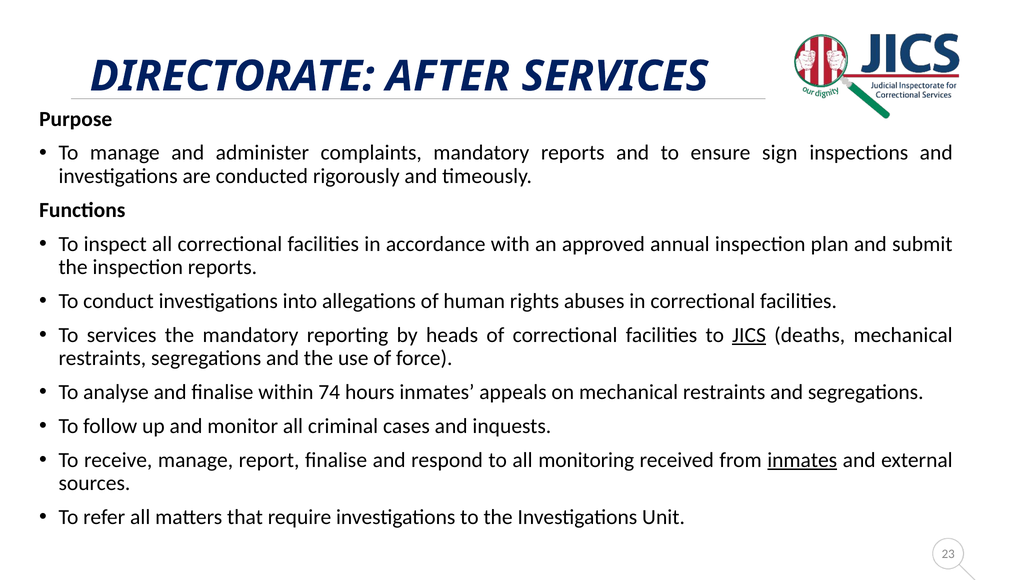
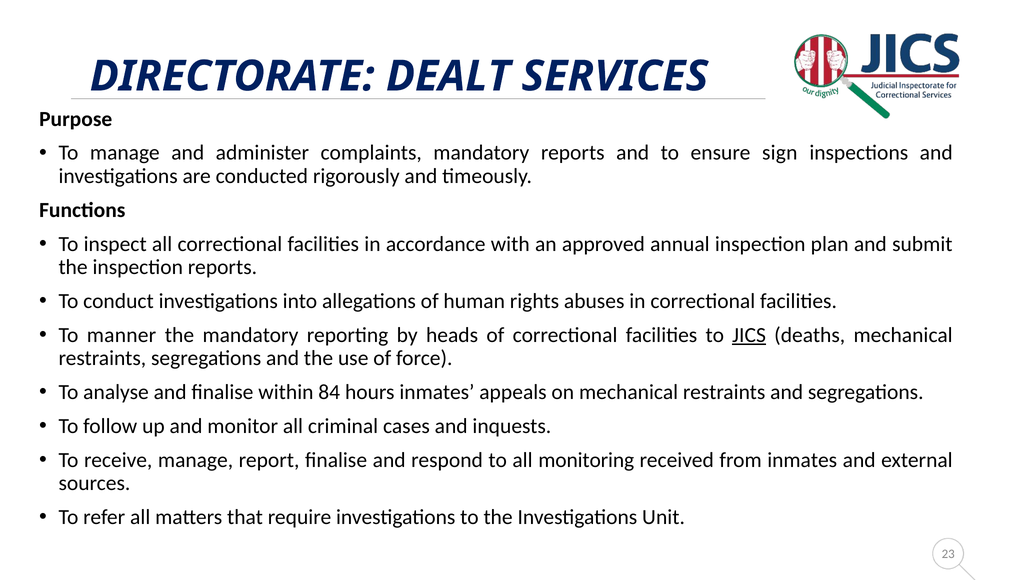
AFTER: AFTER -> DEALT (448, 76)
To services: services -> manner (122, 335)
74: 74 -> 84 (329, 393)
inmates underline: present -> none (802, 461)
